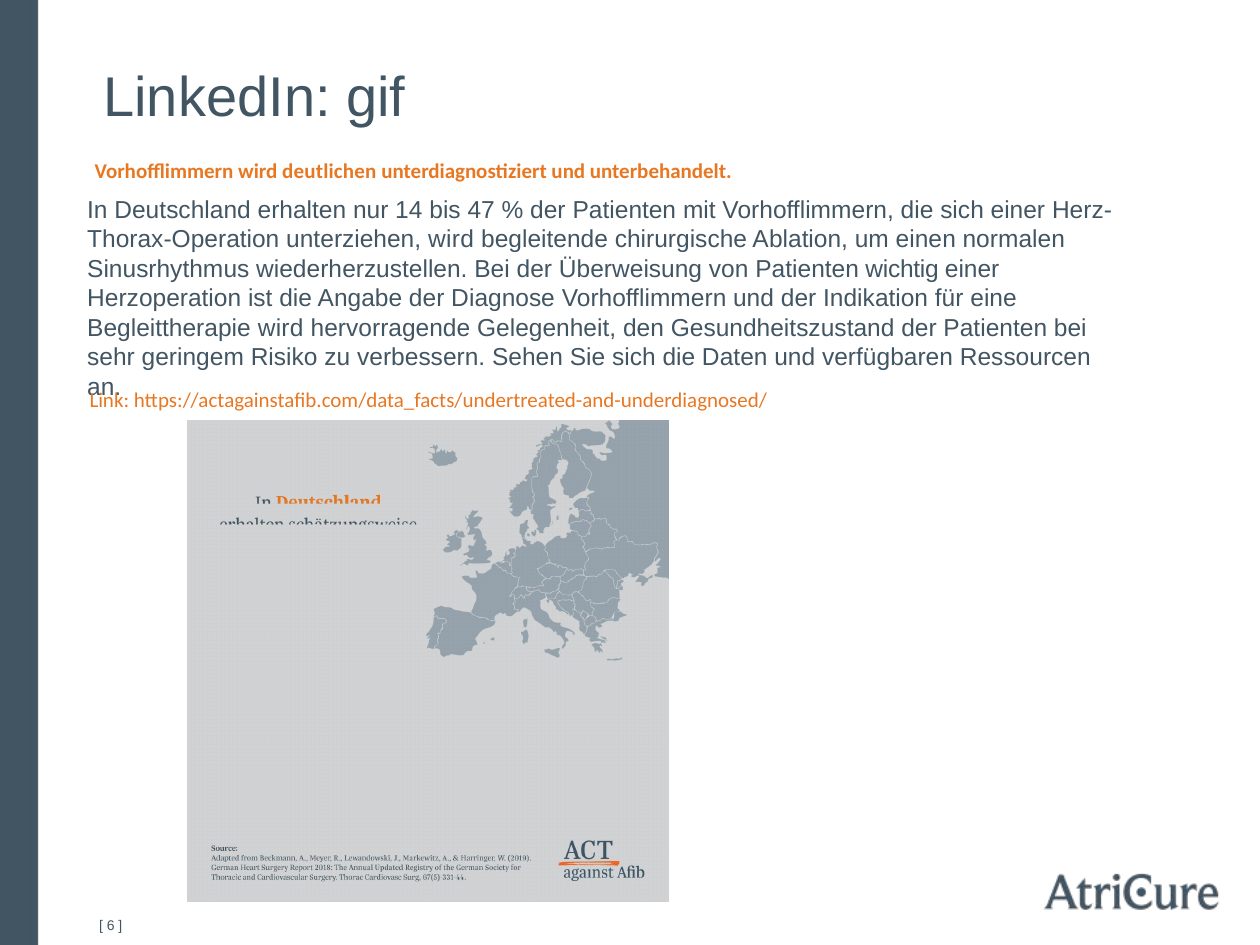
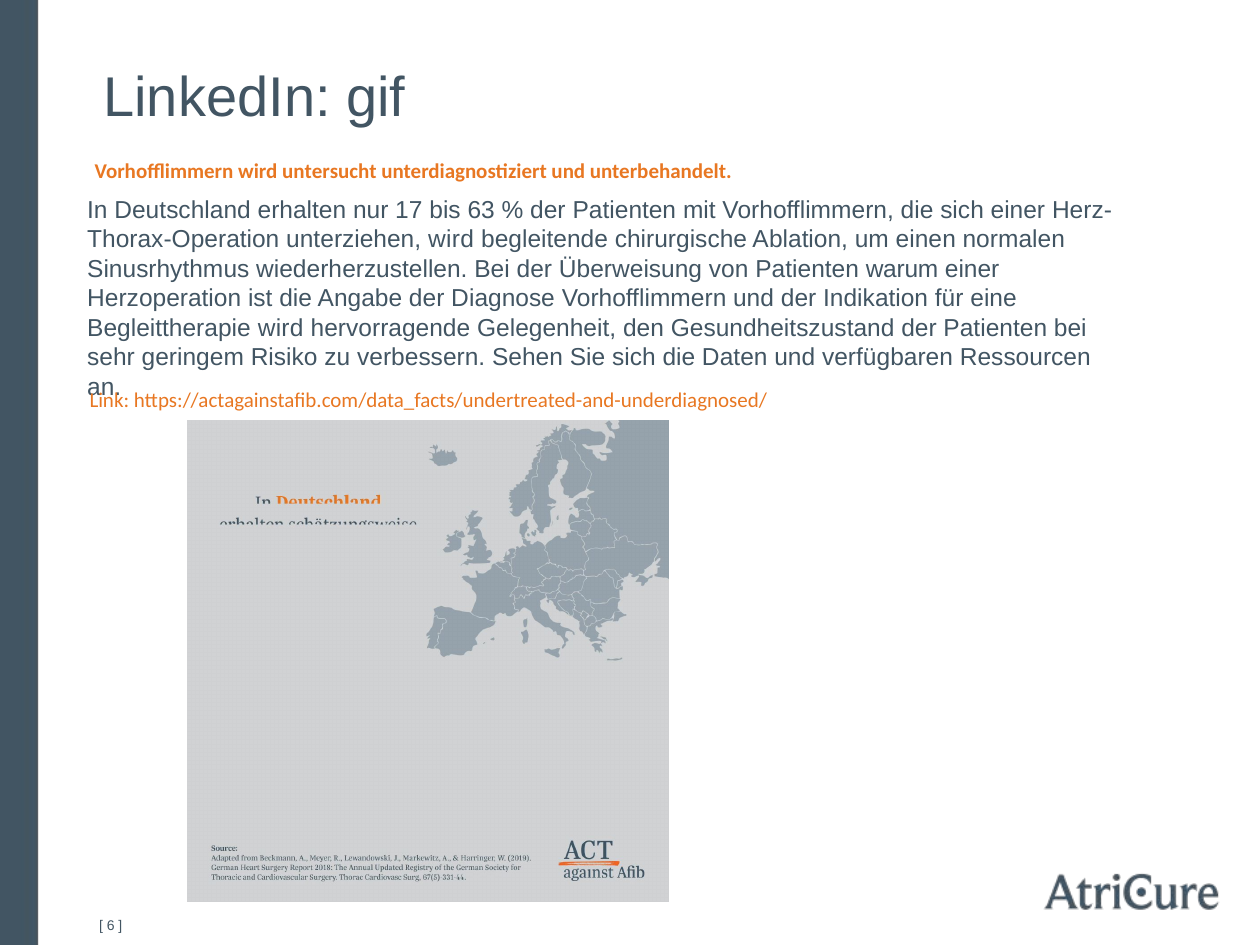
deutlichen: deutlichen -> untersucht (329, 171)
14: 14 -> 17 (409, 210)
47: 47 -> 63 (481, 210)
wichtig: wichtig -> warum (902, 269)
